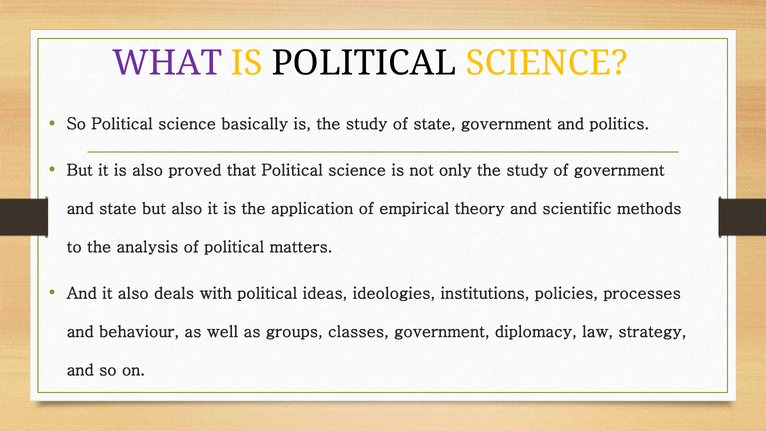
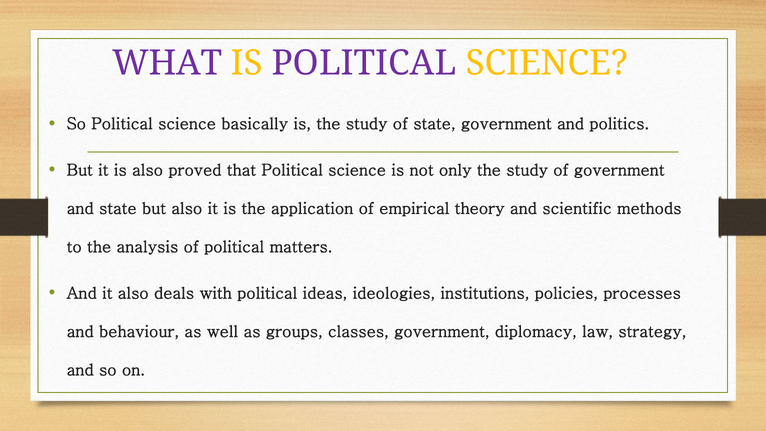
POLITICAL colour: black -> purple (364, 63)
